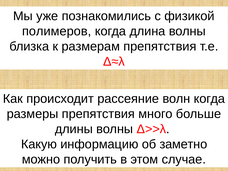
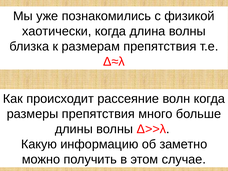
полимеров: полимеров -> хаотически (57, 31)
